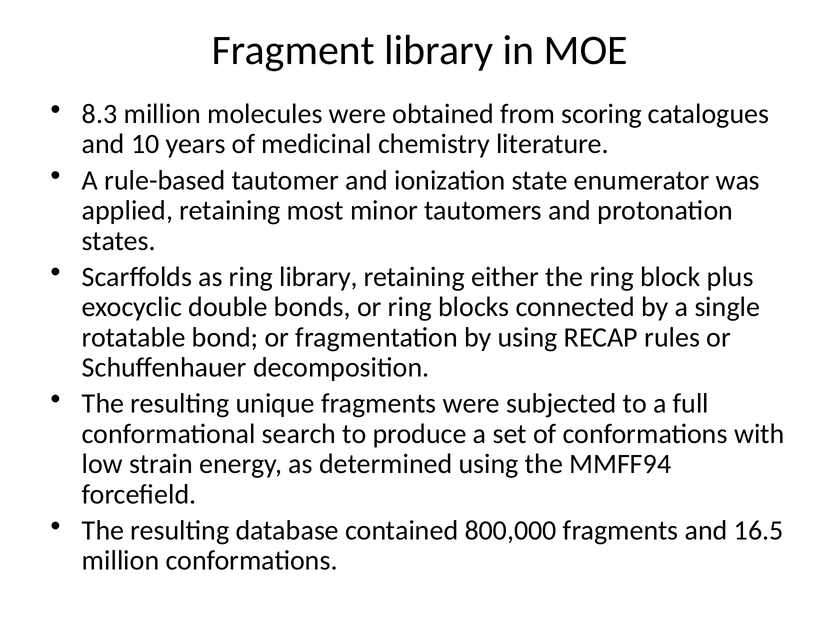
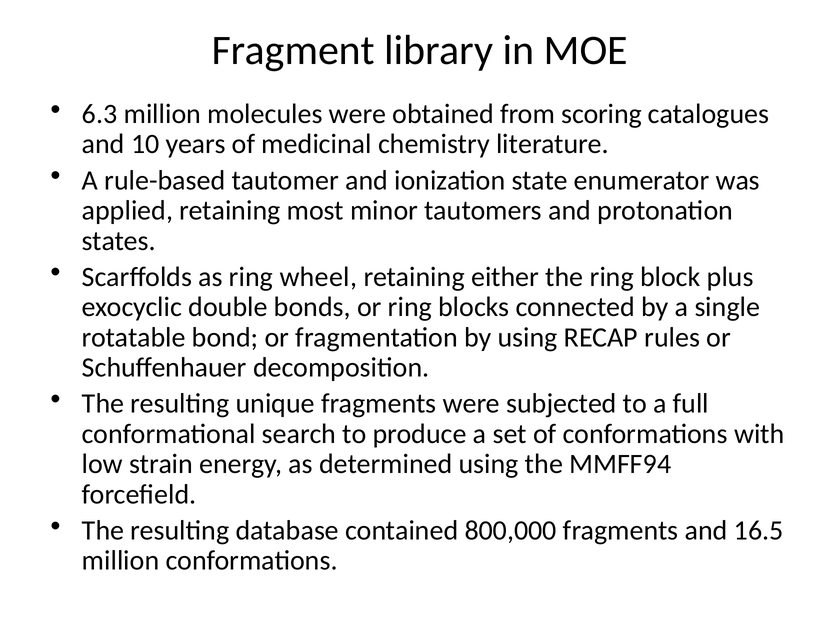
8.3: 8.3 -> 6.3 (100, 114)
ring library: library -> wheel (318, 277)
